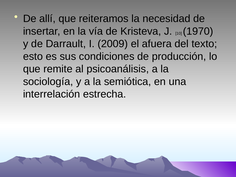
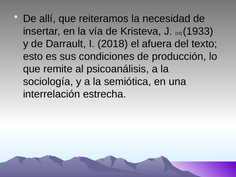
1970: 1970 -> 1933 (198, 31)
2009: 2009 -> 2018 (113, 44)
